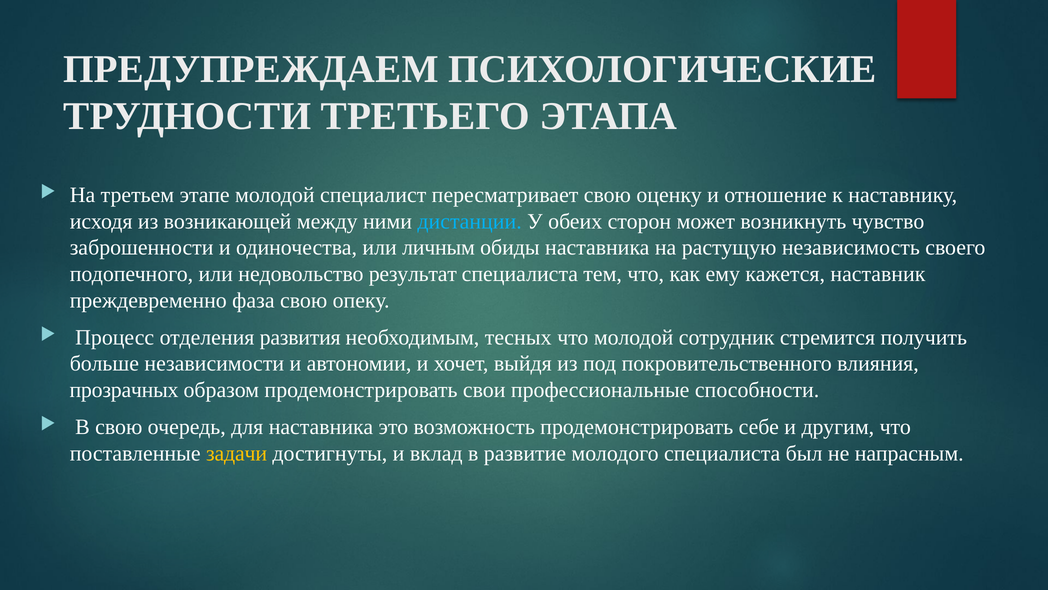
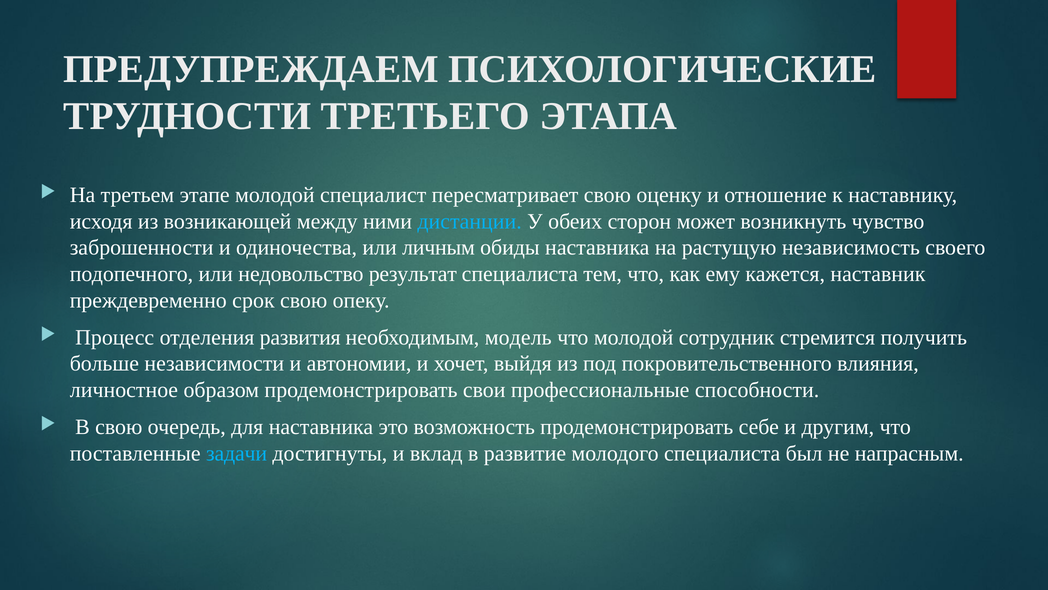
фаза: фаза -> срок (253, 300)
тесных: тесных -> модель (518, 337)
прозрачных: прозрачных -> личностное (124, 390)
задачи colour: yellow -> light blue (237, 453)
